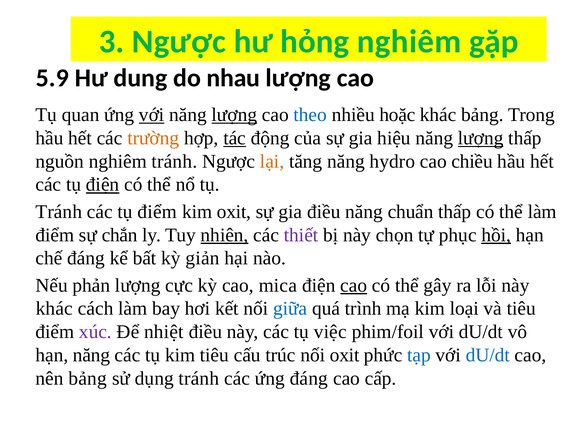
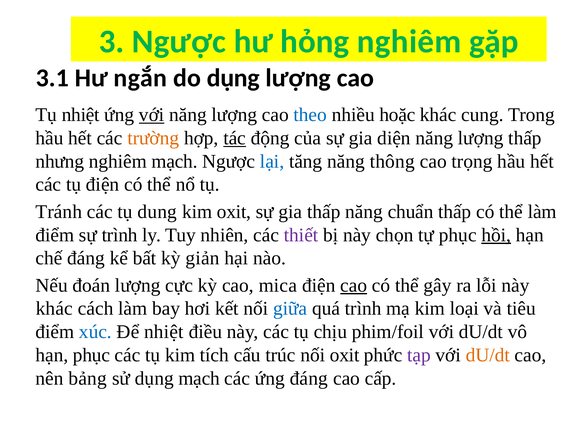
5.9: 5.9 -> 3.1 (52, 78)
dung: dung -> ngắn (140, 78)
do nhau: nhau -> dụng (233, 78)
Tụ quan: quan -> nhiệt (81, 115)
lượng underline: present -> none (234, 115)
khác bảng: bảng -> cung (482, 115)
hiệu: hiệu -> diện (394, 138)
lượng underline: present -> none (481, 138)
nguồn: nguồn -> nhưng (60, 161)
nghiêm tránh: tránh -> mạch (175, 161)
lại colour: orange -> blue (272, 161)
hydro: hydro -> thông (392, 161)
chiều: chiều -> trọng (472, 161)
điện underline: present -> none (103, 184)
tụ điểm: điểm -> dung (157, 212)
gia điều: điều -> thấp (324, 212)
sự chắn: chắn -> trình (120, 235)
nhiên underline: present -> none (225, 235)
phản: phản -> đoán (91, 285)
xúc colour: purple -> blue (95, 332)
việc: việc -> chịu (330, 332)
hạn năng: năng -> phục (92, 355)
kim tiêu: tiêu -> tích (214, 355)
tạp colour: blue -> purple (419, 355)
dU/dt colour: blue -> orange (488, 355)
dụng tránh: tránh -> mạch (199, 378)
